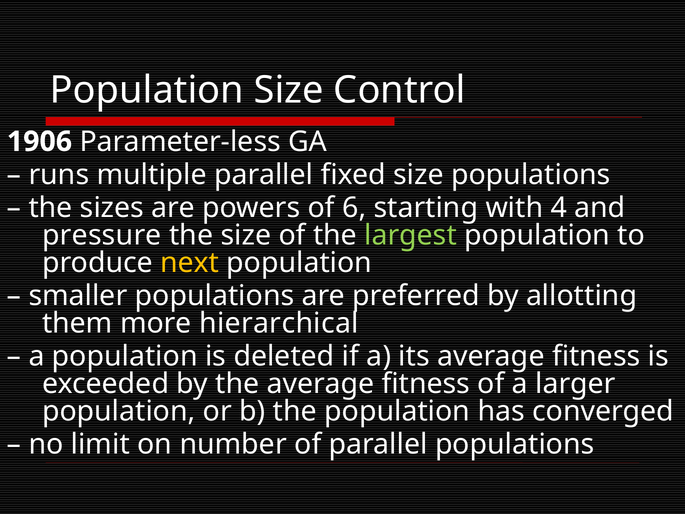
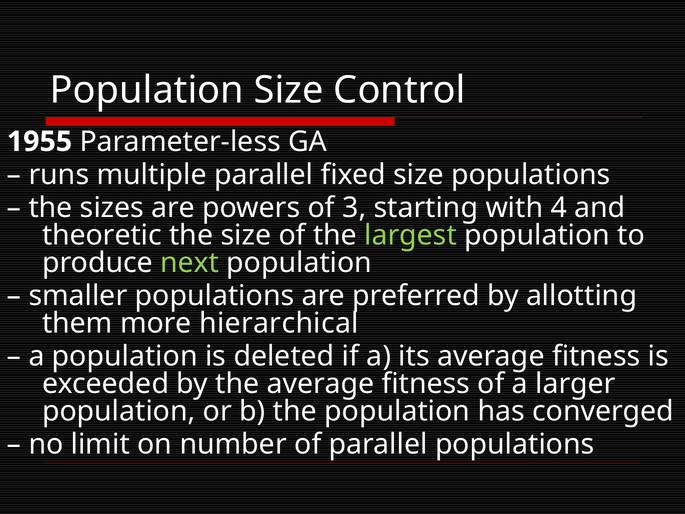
1906: 1906 -> 1955 (39, 142)
6: 6 -> 3 (354, 208)
pressure: pressure -> theoretic (102, 235)
next colour: yellow -> light green (190, 263)
